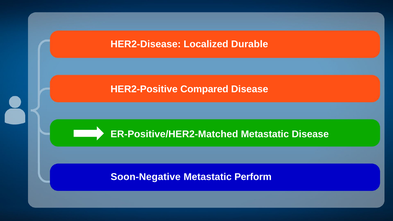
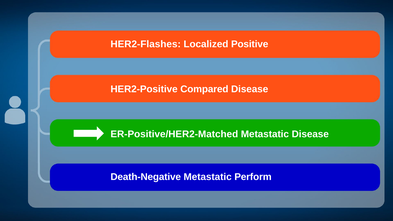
HER2-Disease: HER2-Disease -> HER2-Flashes (146, 44)
Durable: Durable -> Positive (250, 44)
Soon-Negative: Soon-Negative -> Death-Negative (146, 177)
